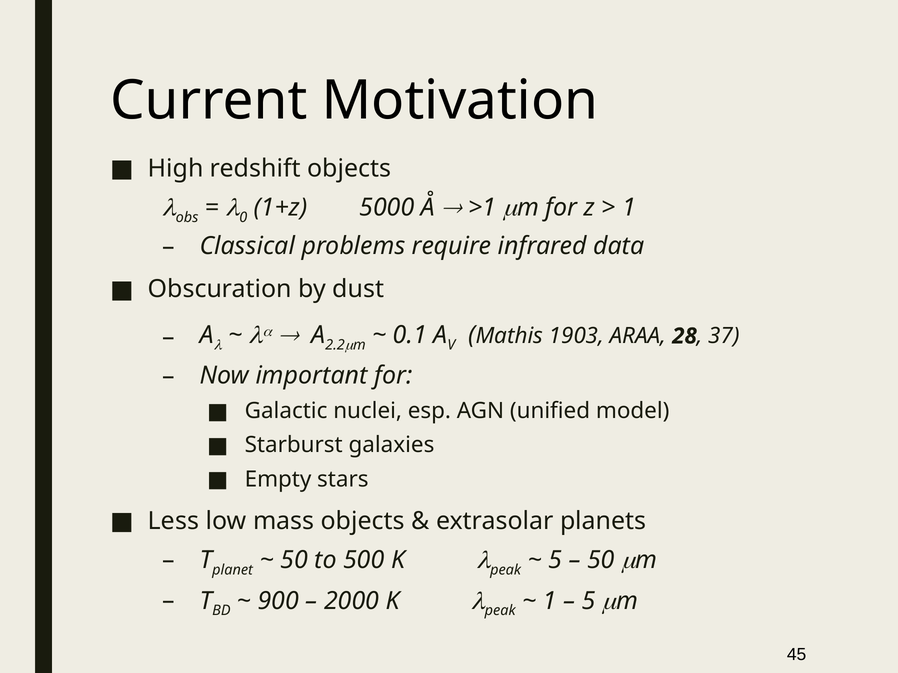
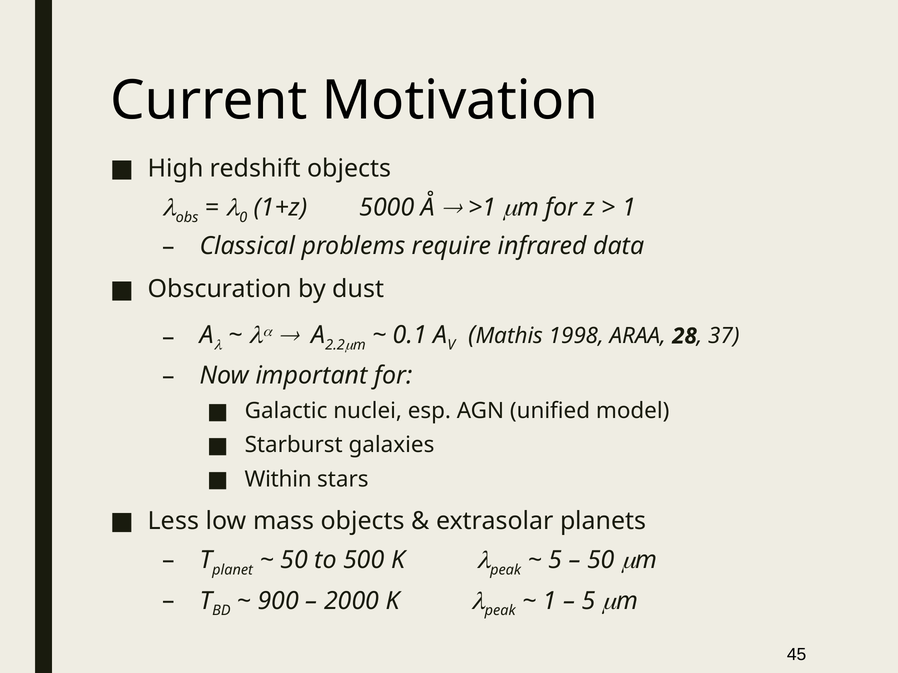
1903: 1903 -> 1998 (576, 336)
Empty: Empty -> Within (278, 479)
